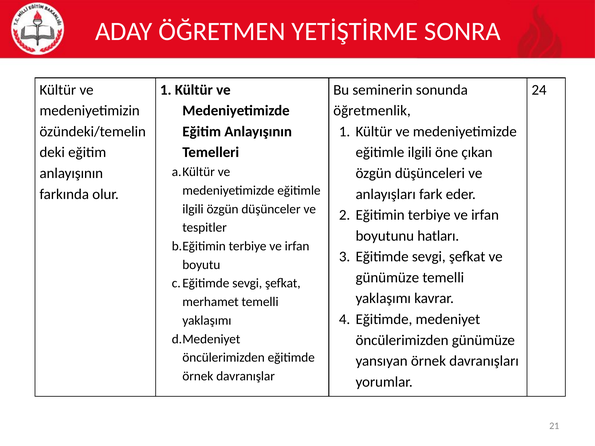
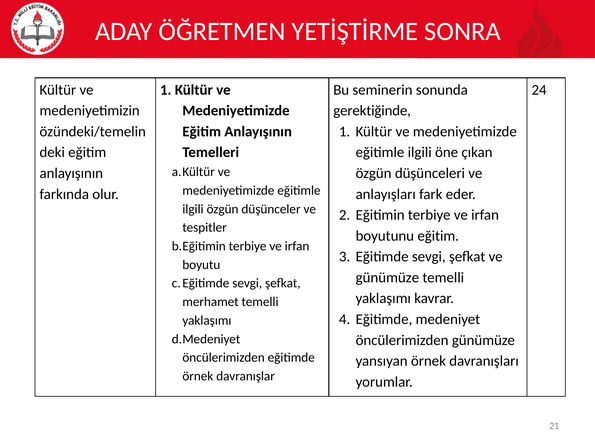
öğretmenlik: öğretmenlik -> gerektiğinde (372, 111)
boyutunu hatları: hatları -> eğitim (438, 236)
